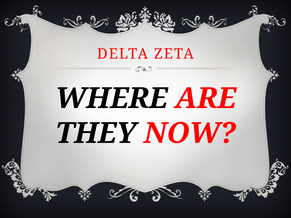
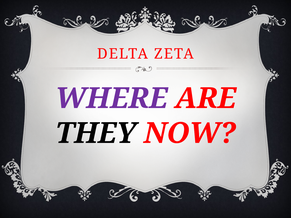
WHERE colour: black -> purple (111, 99)
